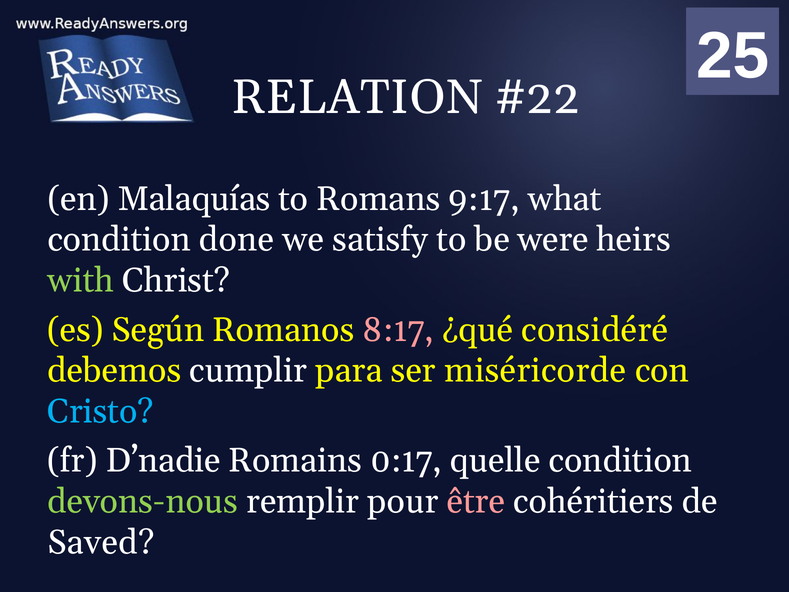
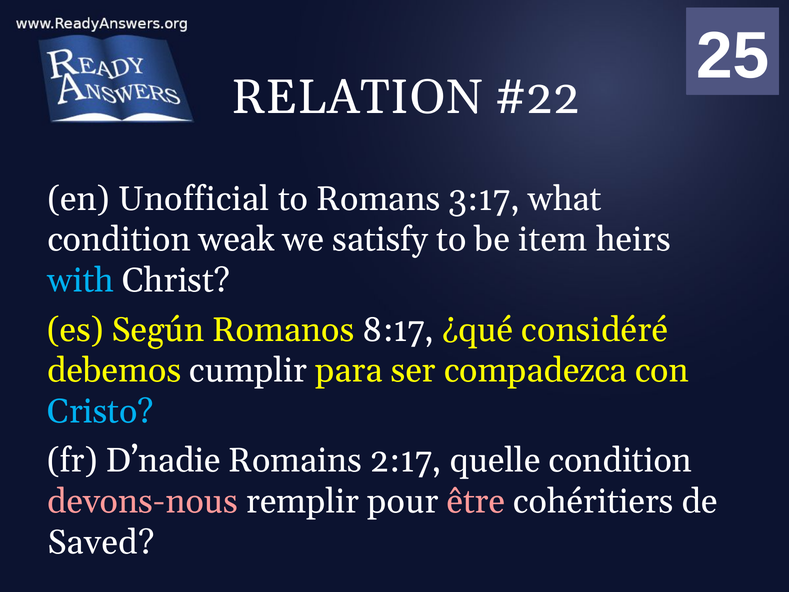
Malaquías: Malaquías -> Unofficial (194, 199)
9:17: 9:17 -> 3:17 (484, 199)
done: done -> weak (237, 240)
were: were -> item (553, 240)
with colour: light green -> light blue (81, 280)
8:17 colour: pink -> white (398, 330)
miséricorde: miséricorde -> compadezca (535, 370)
0:17: 0:17 -> 2:17 (406, 461)
devons-nous colour: light green -> pink (143, 501)
